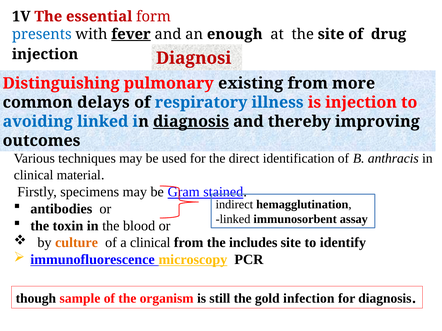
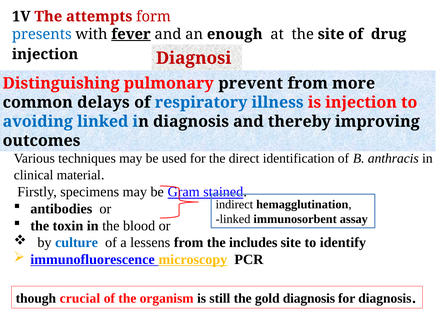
essential: essential -> attempts (99, 17)
existing: existing -> prevent (251, 83)
diagnosis underline: present -> none (191, 122)
culture colour: orange -> blue (77, 243)
a clinical: clinical -> lessens (150, 243)
sample: sample -> crucial (80, 299)
gold infection: infection -> diagnosis (309, 299)
